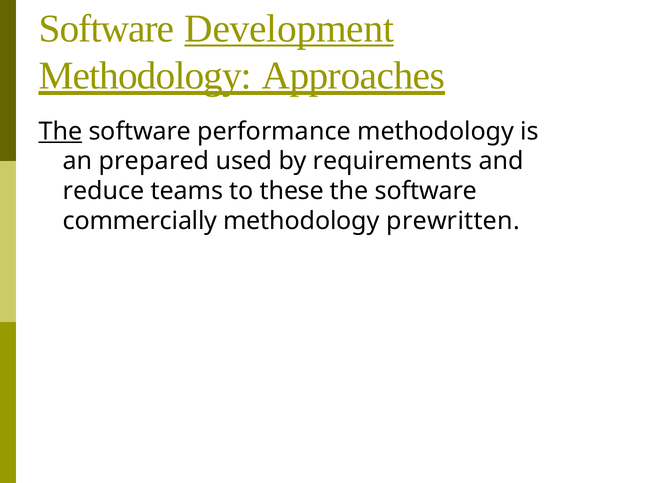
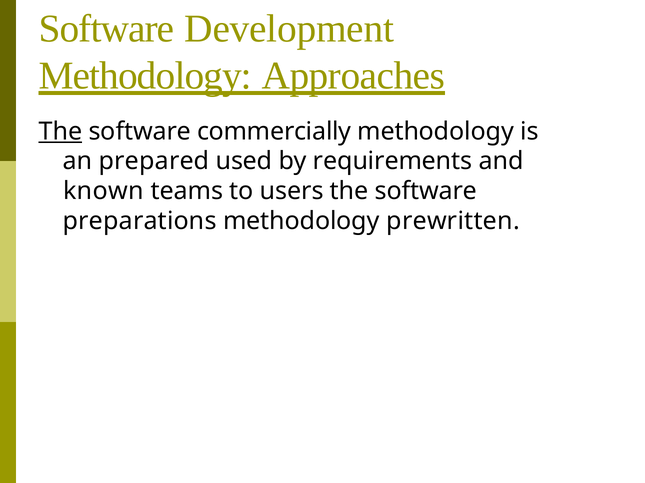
Development underline: present -> none (289, 29)
performance: performance -> commercially (274, 132)
reduce: reduce -> known (103, 191)
these: these -> users (292, 191)
commercially: commercially -> preparations (140, 221)
